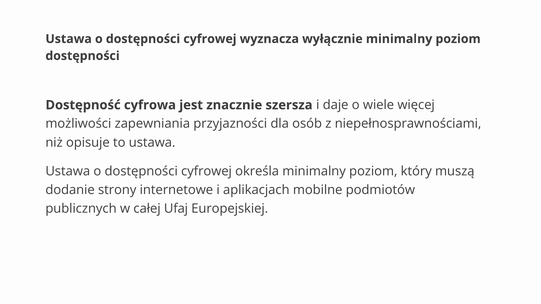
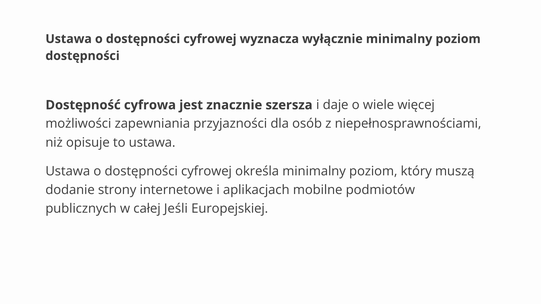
Ufaj: Ufaj -> Jeśli (176, 209)
